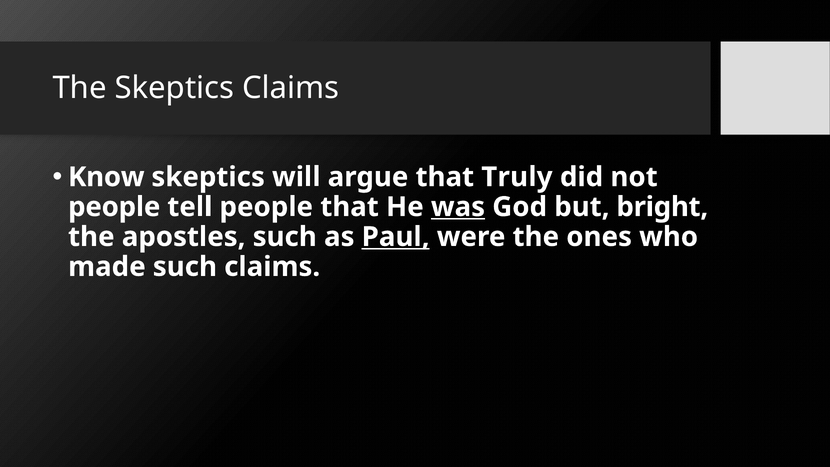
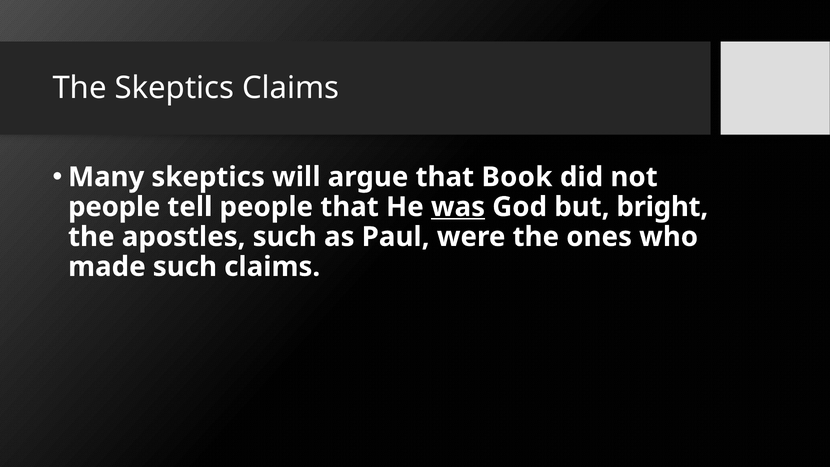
Know: Know -> Many (106, 177)
Truly: Truly -> Book (517, 177)
Paul underline: present -> none (396, 237)
